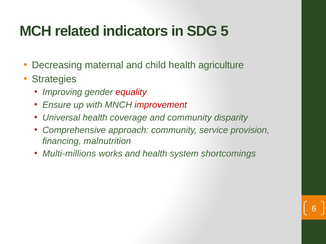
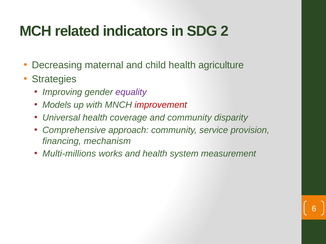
5: 5 -> 2 (225, 31)
equality colour: red -> purple (131, 92)
Ensure: Ensure -> Models (57, 105)
malnutrition: malnutrition -> mechanism (107, 141)
shortcomings: shortcomings -> measurement (229, 154)
